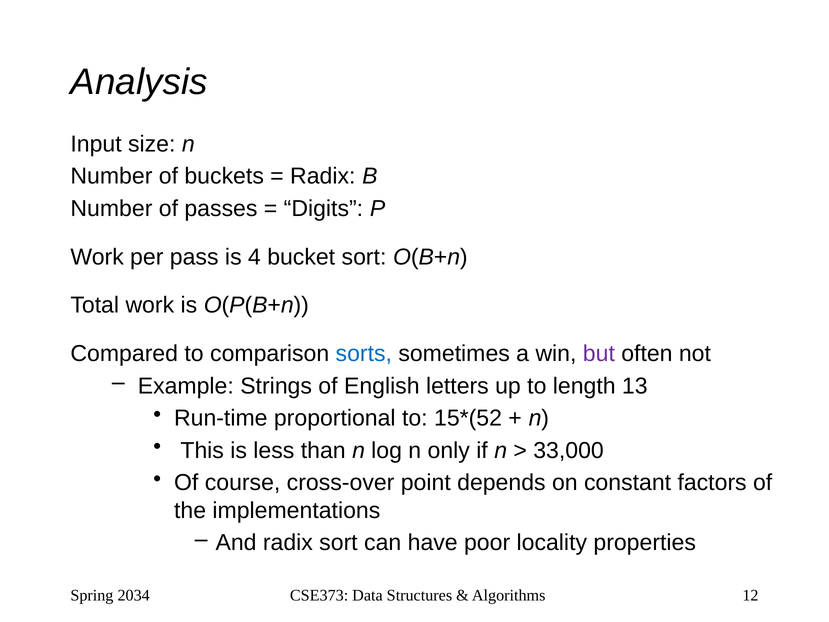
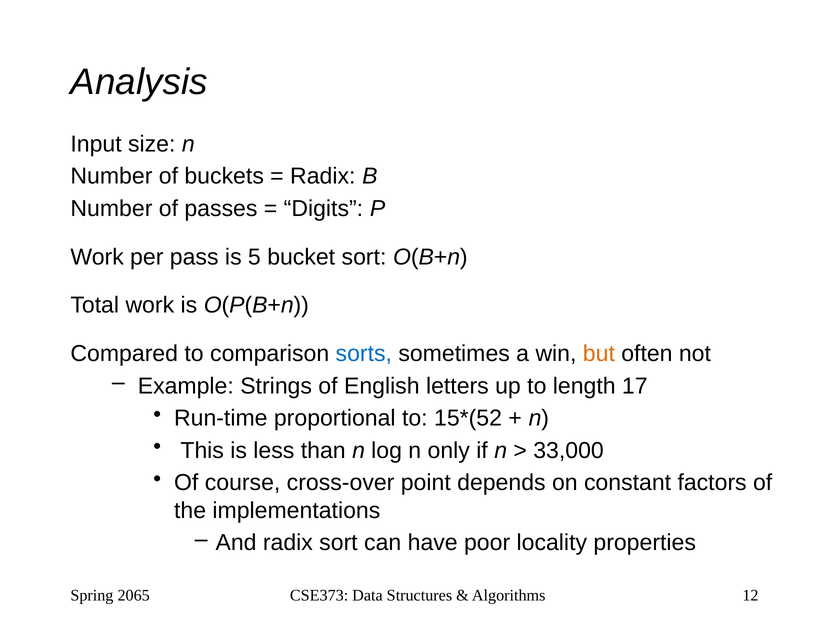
4: 4 -> 5 (254, 257)
but colour: purple -> orange (599, 354)
13: 13 -> 17 (635, 386)
2034: 2034 -> 2065 (134, 595)
